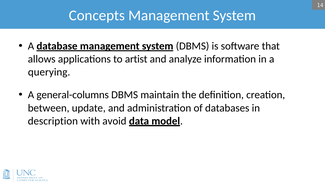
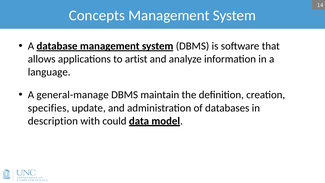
querying: querying -> language (49, 72)
general-columns: general-columns -> general-manage (73, 95)
between: between -> specifies (49, 108)
avoid: avoid -> could (114, 121)
